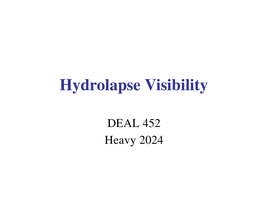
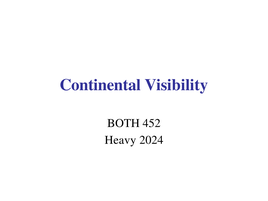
Hydrolapse: Hydrolapse -> Continental (100, 85)
DEAL: DEAL -> BOTH (124, 123)
